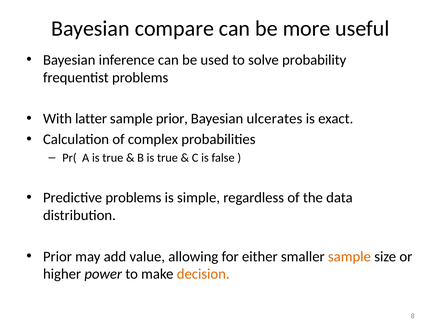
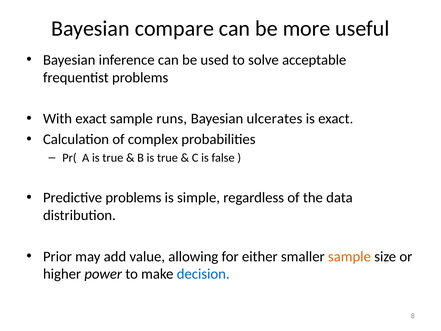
probability: probability -> acceptable (314, 60)
With latter: latter -> exact (91, 119)
sample prior: prior -> runs (172, 119)
decision colour: orange -> blue (203, 274)
